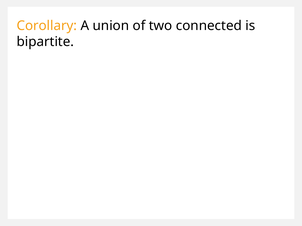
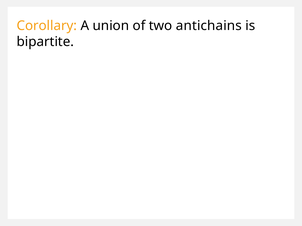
connected: connected -> antichains (209, 26)
